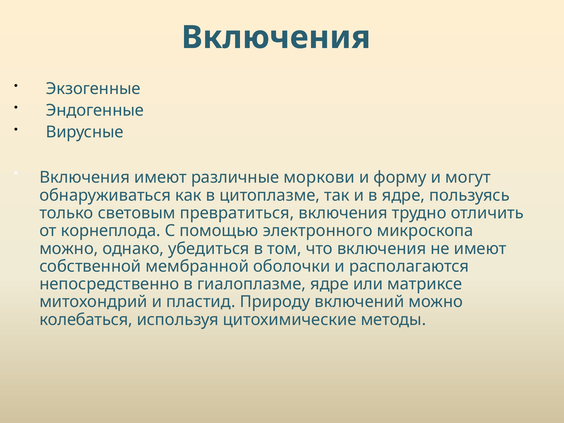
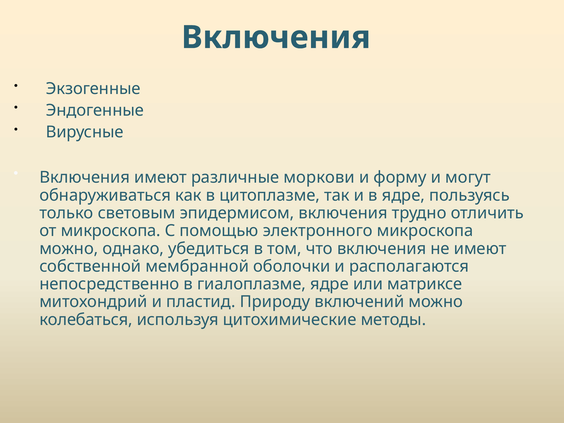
превратиться: превратиться -> эпидермисом (237, 213)
от корнеплода: корнеплода -> микроскопа (111, 231)
